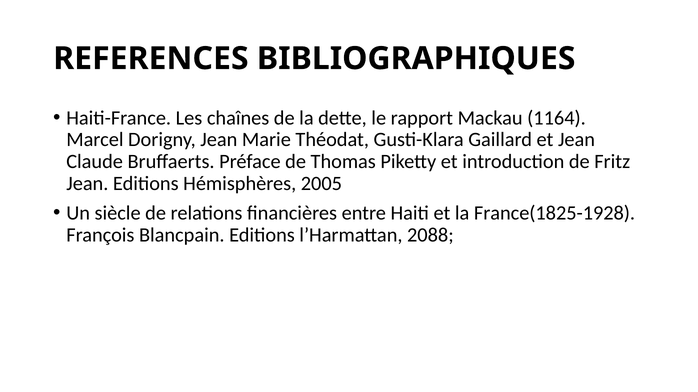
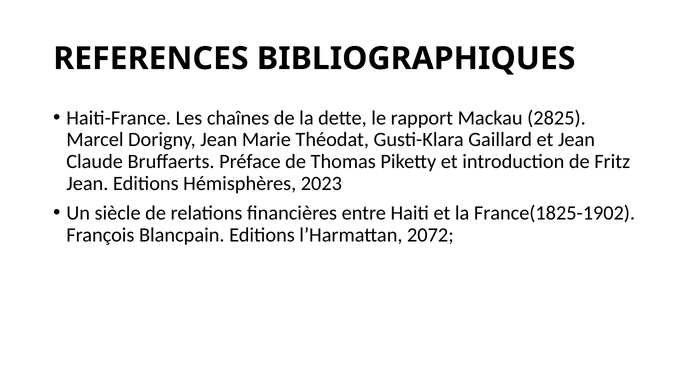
1164: 1164 -> 2825 (557, 118)
2005: 2005 -> 2023 (321, 184)
France(1825-1928: France(1825-1928 -> France(1825-1902 (555, 213)
2088: 2088 -> 2072 (430, 235)
